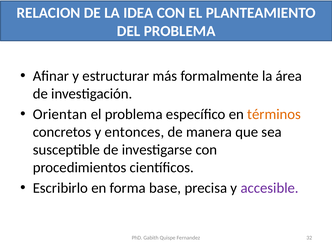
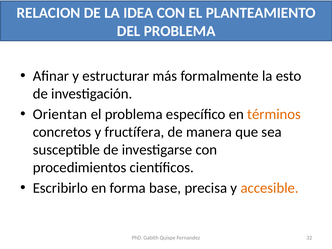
área: área -> esto (289, 76)
entonces: entonces -> fructífera (134, 132)
accesible colour: purple -> orange (270, 188)
